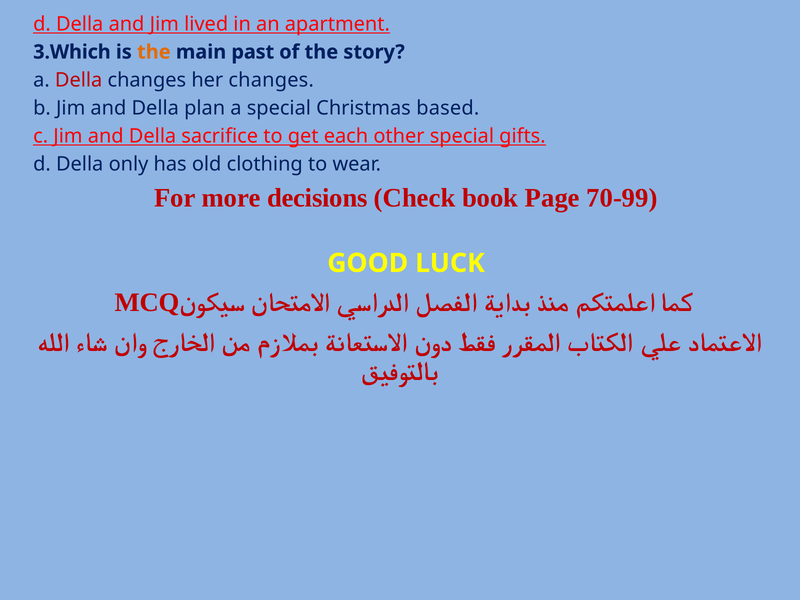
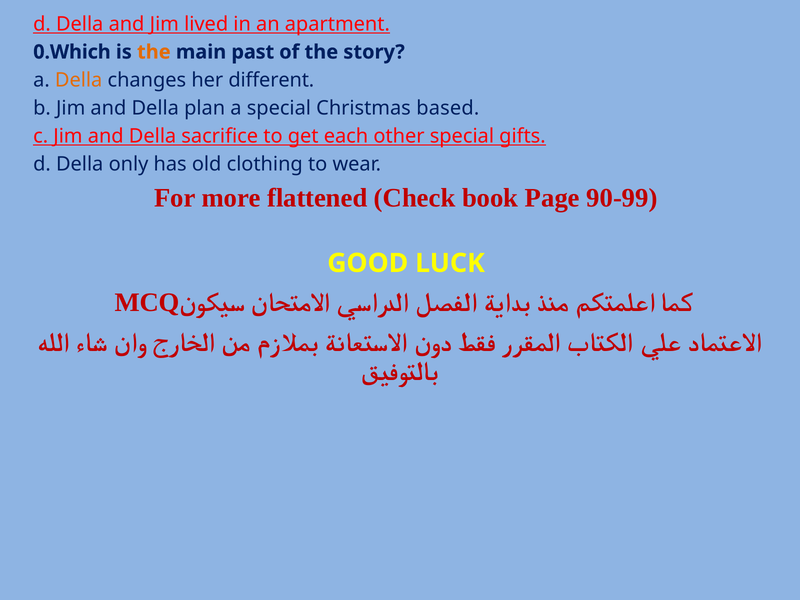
3.Which: 3.Which -> 0.Which (72, 52)
Della colour: red -> orange (79, 80)
her changes: changes -> different (271, 80)
decisions: decisions -> flattened (317, 198)
70-99: 70-99 -> 90-99 (622, 198)
